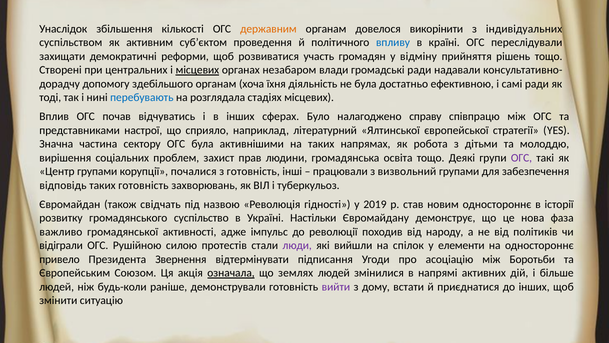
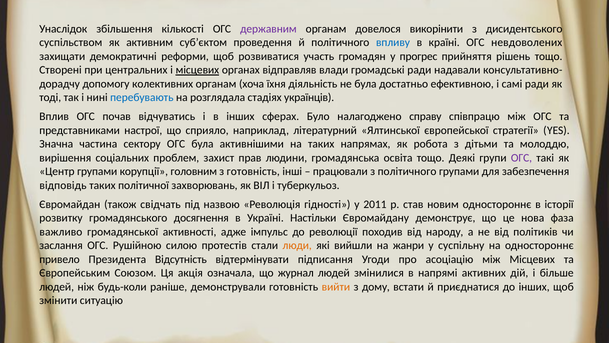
державним colour: orange -> purple (268, 29)
індивідуальних: індивідуальних -> дисидентського (524, 29)
переслідували: переслідували -> невдоволених (527, 43)
відміну: відміну -> прогрес (419, 56)
незабаром: незабаром -> відправляв (289, 70)
здебільшого: здебільшого -> колективних (163, 84)
стадіях місцевих: місцевих -> українців (309, 97)
почалися: почалися -> головним (194, 171)
з визвольний: визвольний -> політичного (407, 171)
таких готовність: готовність -> політичної (144, 185)
2019: 2019 -> 2011 (375, 204)
суспільство: суспільство -> досягнення (201, 218)
відіграли: відіграли -> заслання (61, 245)
люди colour: purple -> orange (297, 245)
спілок: спілок -> жанри (409, 245)
елементи: елементи -> суспільну (461, 245)
Звернення: Звернення -> Відсутність (181, 259)
між Боротьби: Боротьби -> Місцевих (532, 259)
означала underline: present -> none (231, 273)
землях: землях -> журнал (296, 273)
вийти colour: purple -> orange (336, 286)
